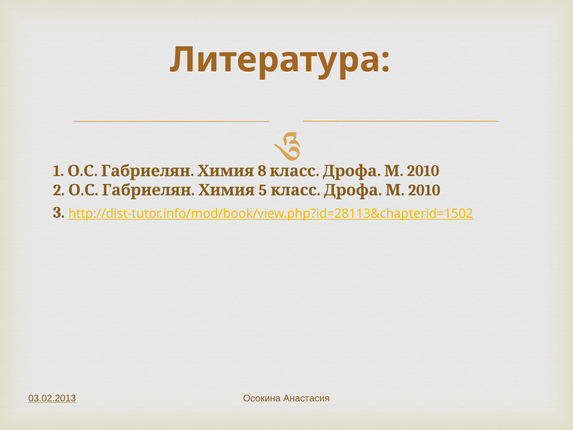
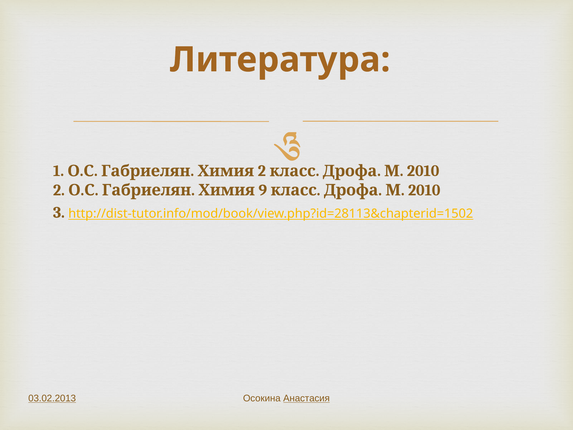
8: 8 -> 2 (262, 171)
5: 5 -> 9 (263, 190)
Анастасия underline: none -> present (307, 398)
